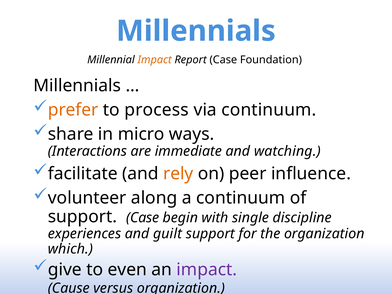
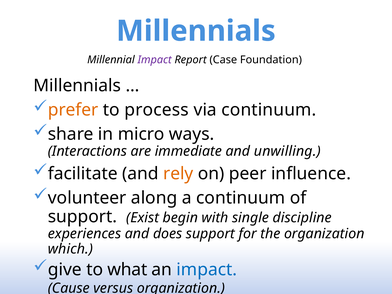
Impact colour: orange -> purple (155, 60)
watching: watching -> unwilling (287, 151)
support Case: Case -> Exist (143, 218)
guilt: guilt -> does (168, 234)
even: even -> what (127, 270)
impact colour: purple -> blue (207, 270)
